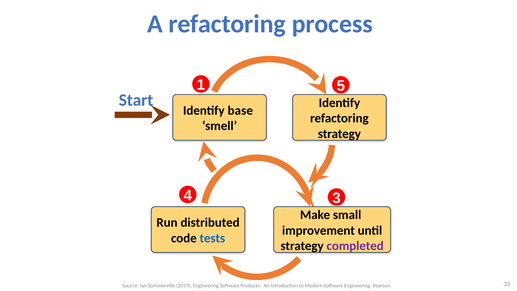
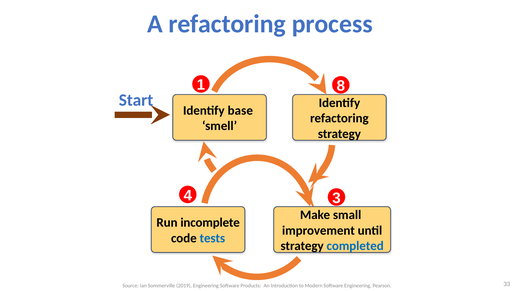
5: 5 -> 8 (341, 86)
distributed: distributed -> incomplete (210, 223)
completed colour: purple -> blue (355, 246)
